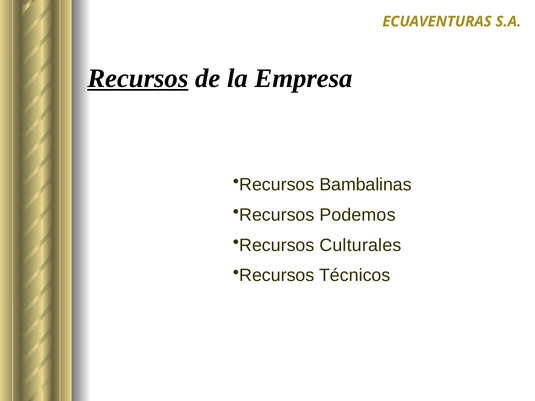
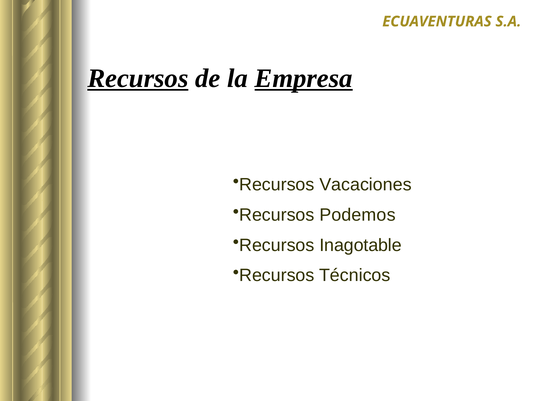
Empresa underline: none -> present (304, 78)
Bambalinas: Bambalinas -> Vacaciones (366, 185)
Culturales: Culturales -> Inagotable (361, 245)
